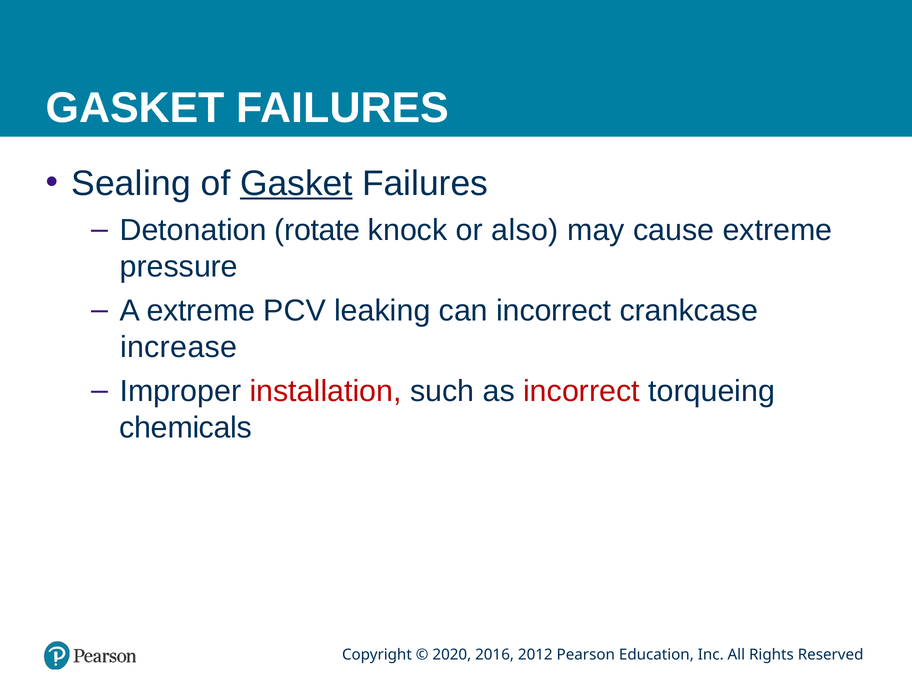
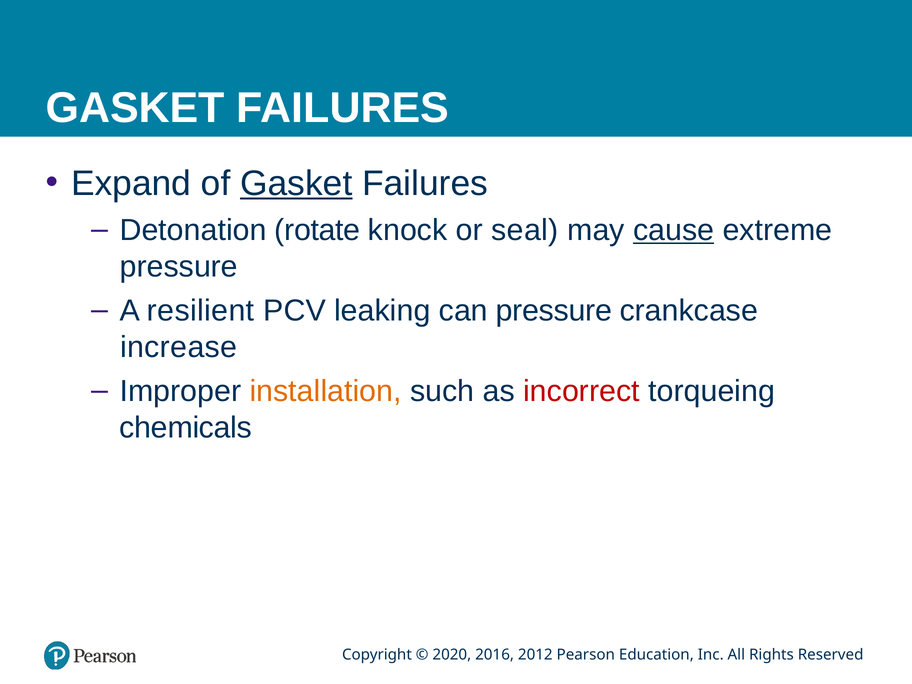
Sealing: Sealing -> Expand (131, 183)
also: also -> seal (525, 230)
cause underline: none -> present (674, 230)
A extreme: extreme -> resilient (201, 311)
can incorrect: incorrect -> pressure (554, 311)
installation colour: red -> orange (326, 391)
